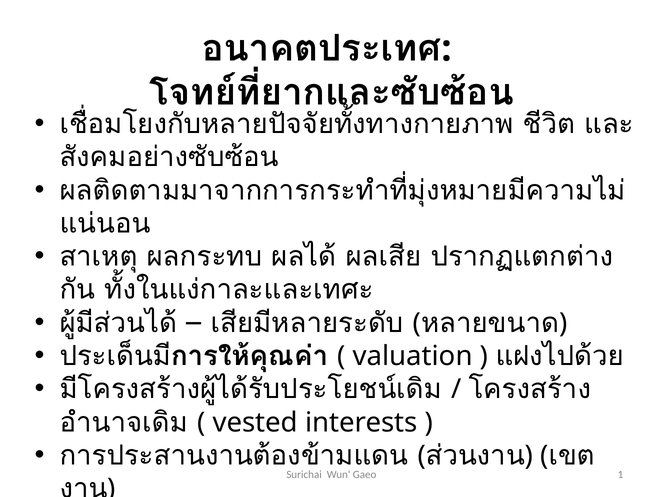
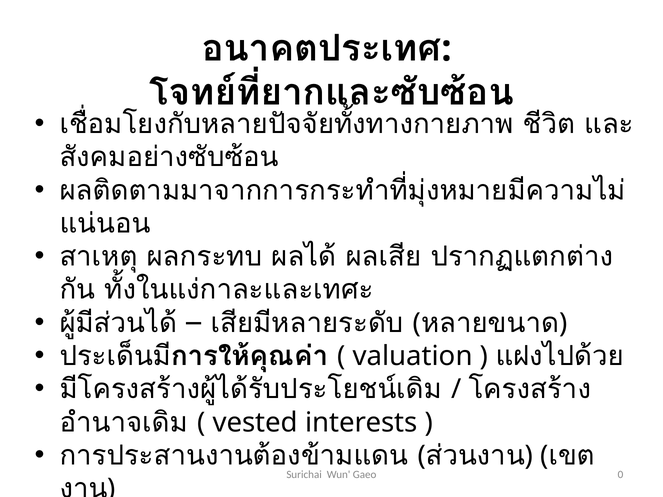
1: 1 -> 0 (620, 475)
